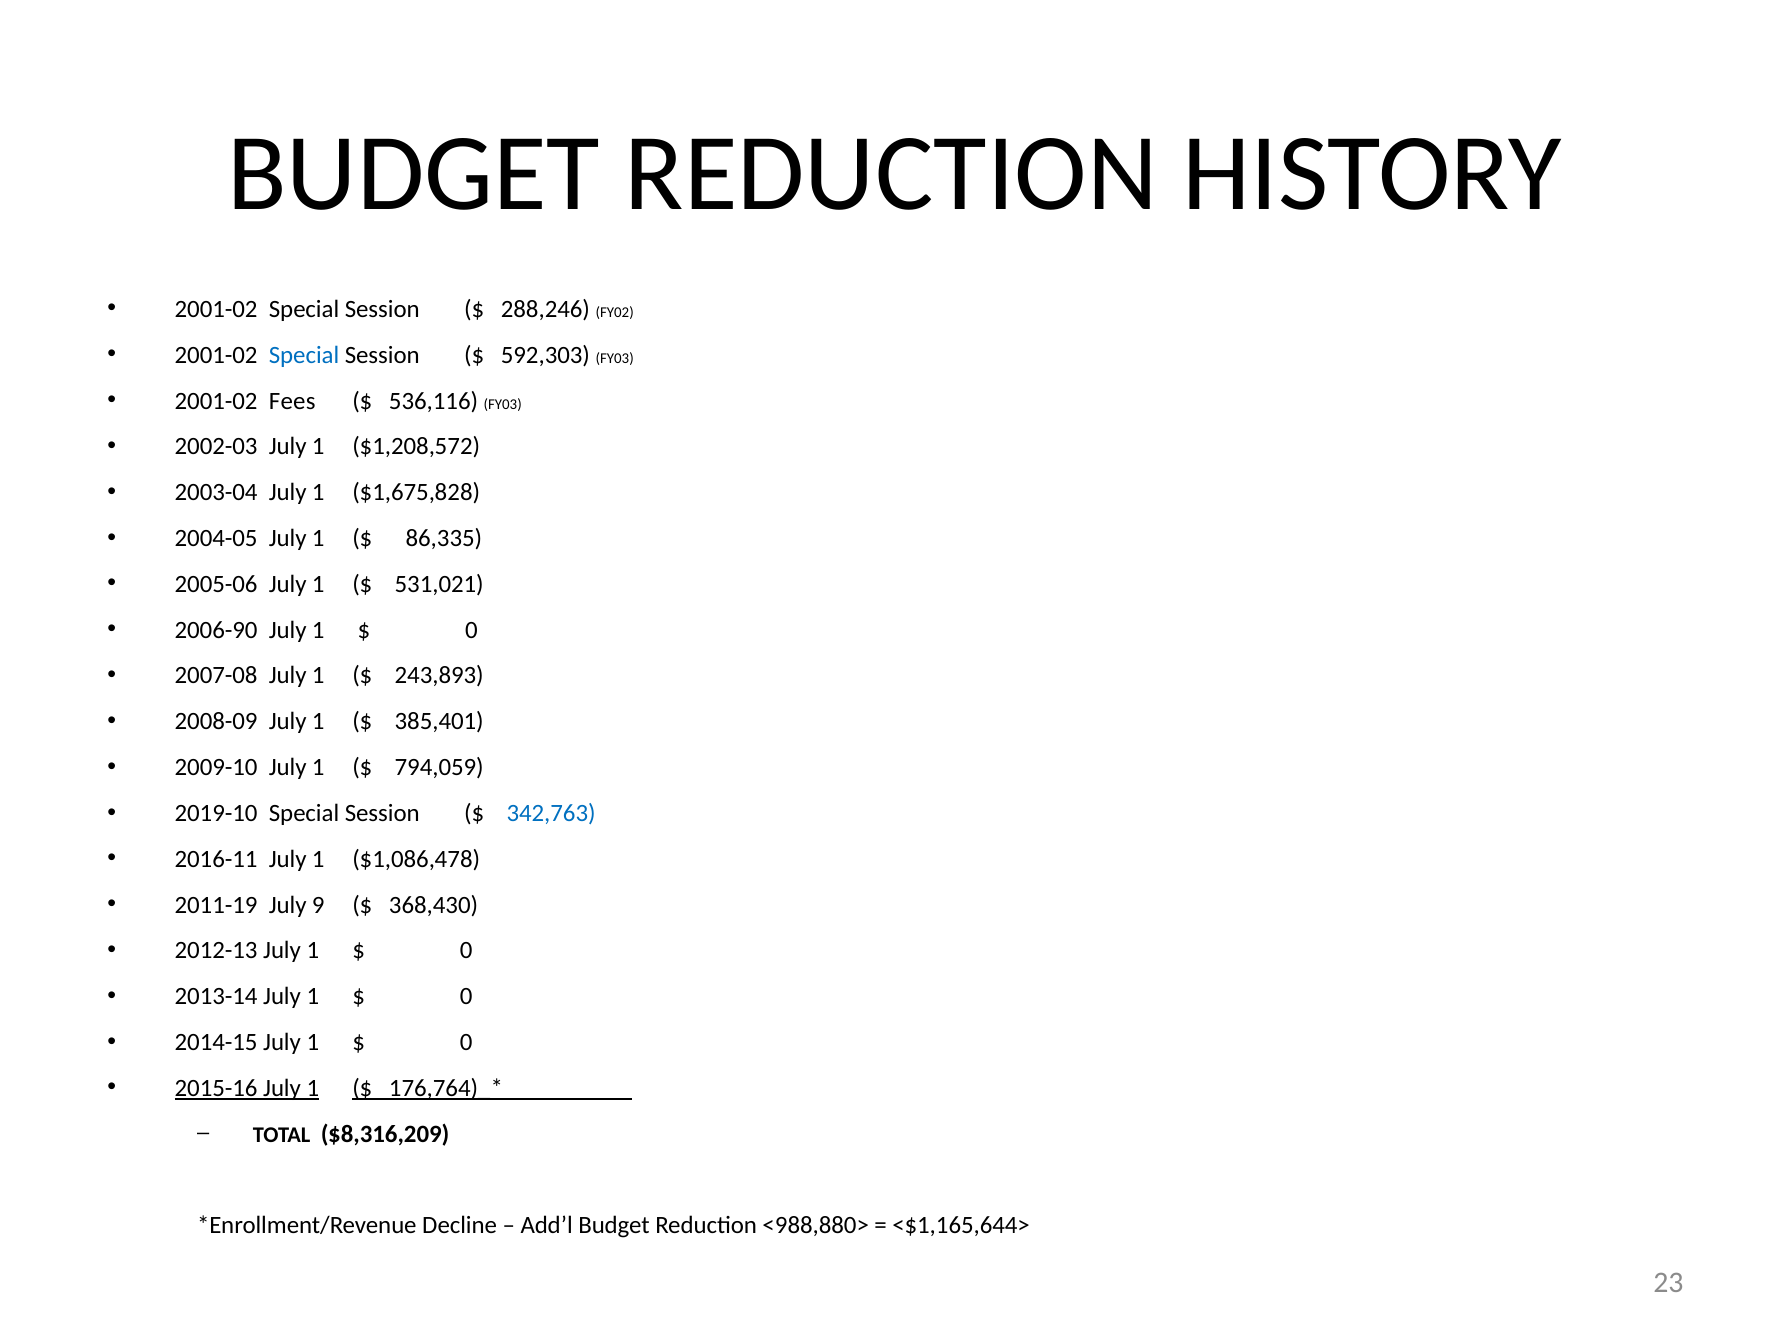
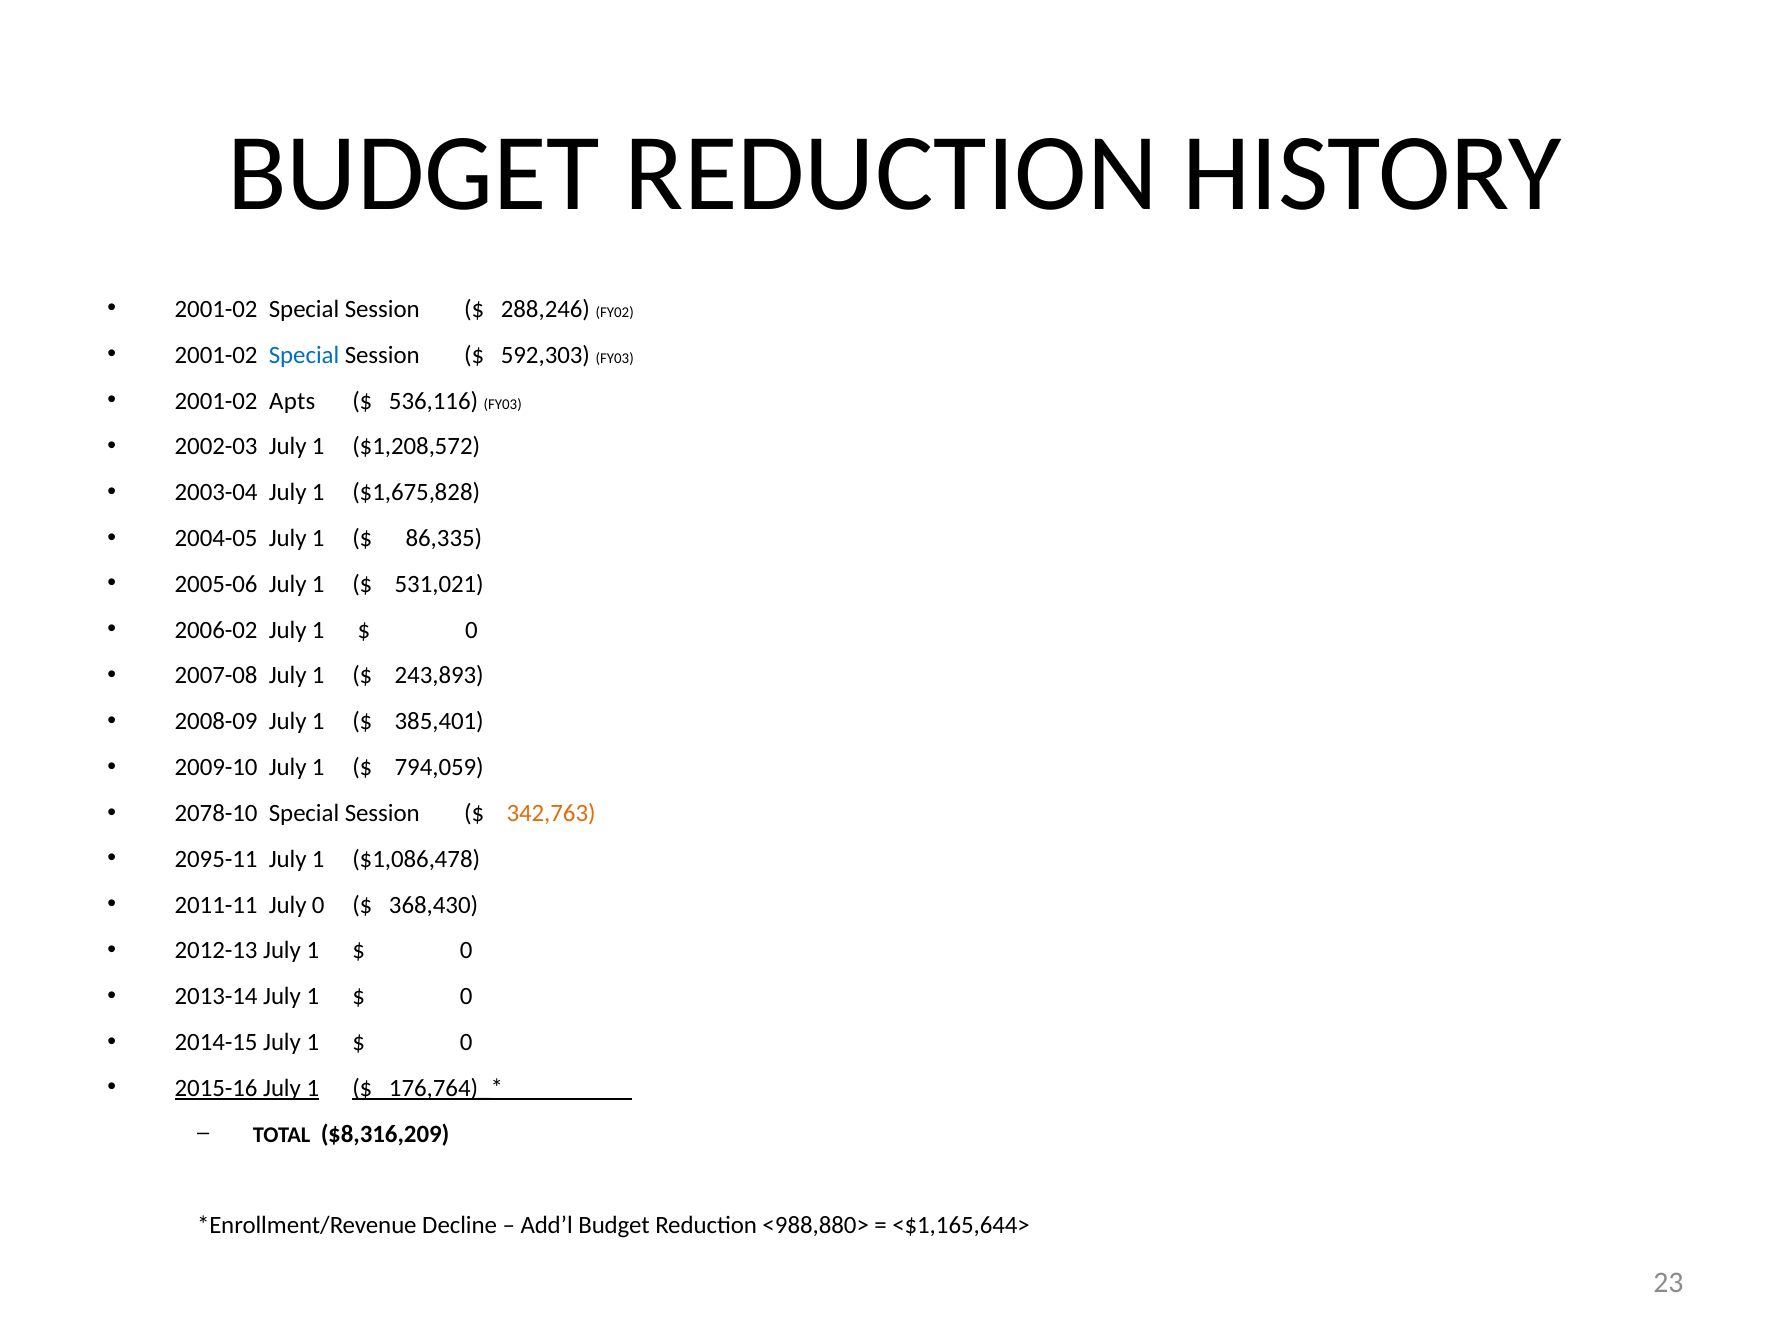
Fees: Fees -> Apts (292, 401)
2006-90: 2006-90 -> 2006-02 (216, 630)
2019-10: 2019-10 -> 2078-10 (216, 813)
342,763 colour: blue -> orange (551, 813)
2016-11: 2016-11 -> 2095-11 (216, 859)
2011-19: 2011-19 -> 2011-11 (216, 905)
July 9: 9 -> 0 (318, 905)
